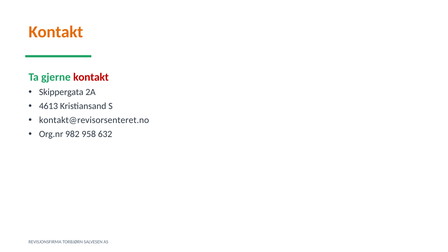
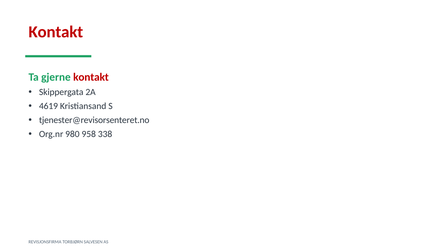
Kontakt colour: orange -> red (56, 32)
4613: 4613 -> 4619 (48, 106)
kontakt@revisorsenteret.no: kontakt@revisorsenteret.no -> tjenester@revisorsenteret.no (94, 120)
982: 982 -> 980 (72, 134)
632: 632 -> 338 (105, 134)
